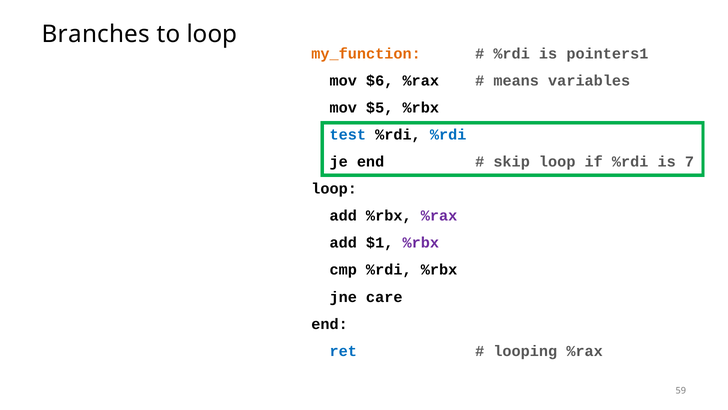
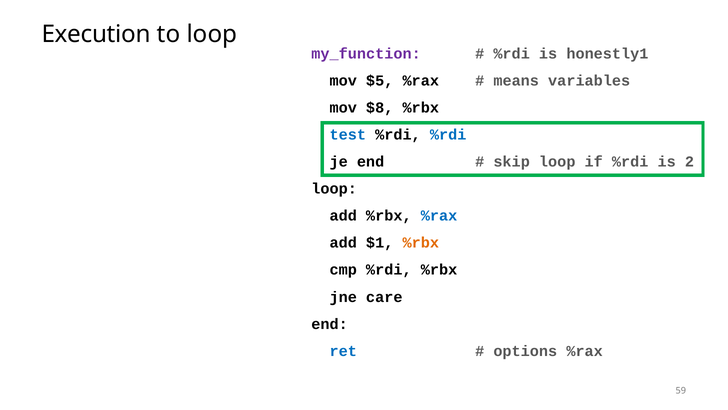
Branches: Branches -> Execution (96, 34)
my_function colour: orange -> purple (366, 53)
pointers1: pointers1 -> honestly1 (607, 53)
$6: $6 -> $5 (380, 81)
$5: $5 -> $8 (380, 108)
7: 7 -> 2 (689, 162)
%rax colour: purple -> blue (439, 216)
%rbx colour: purple -> orange (421, 243)
looping: looping -> options (525, 351)
